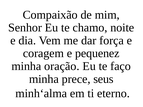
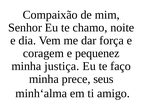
oração: oração -> justiça (62, 66)
eterno: eterno -> amigo (113, 94)
